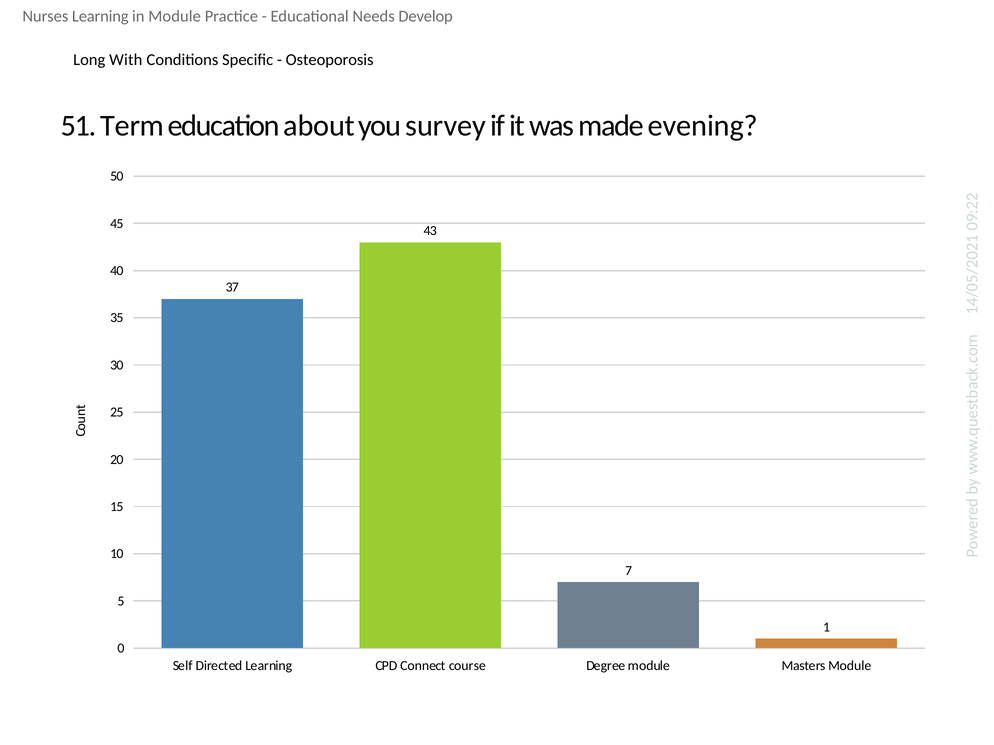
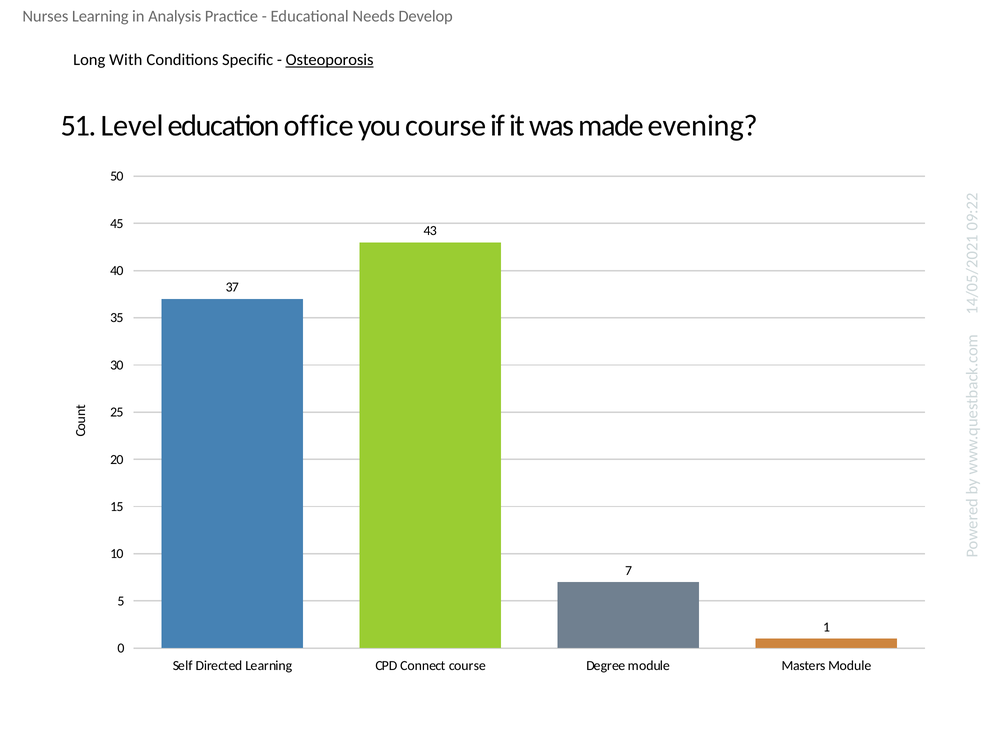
in Module: Module -> Analysis (175, 16)
Osteoporosis underline: none -> present (330, 60)
Term: Term -> Level (132, 126)
about: about -> office (319, 126)
you survey: survey -> course (446, 126)
